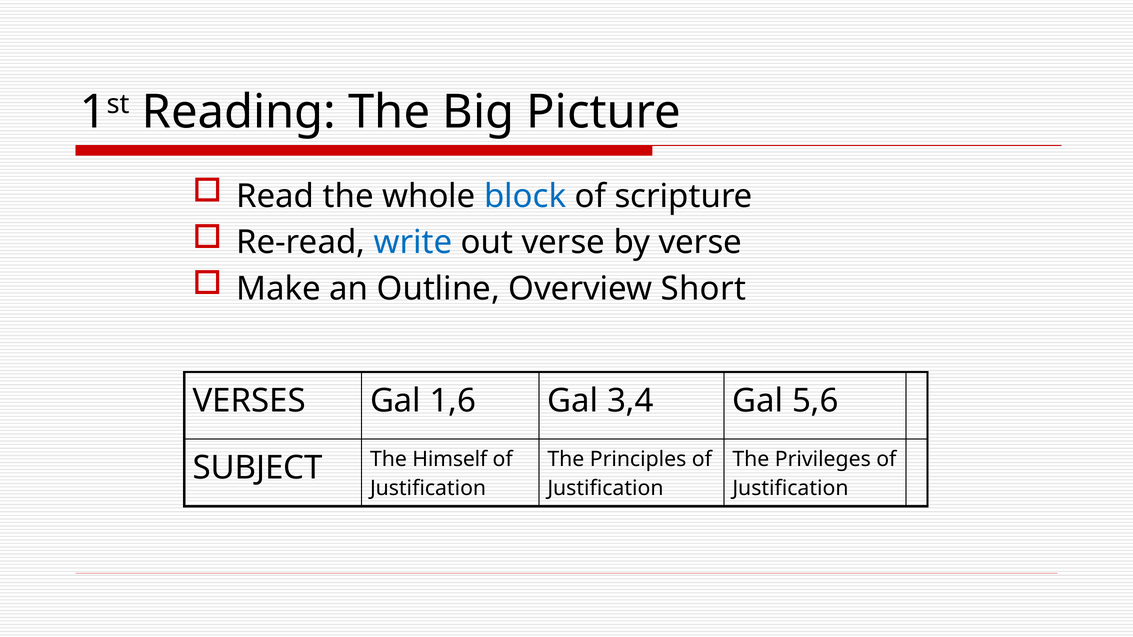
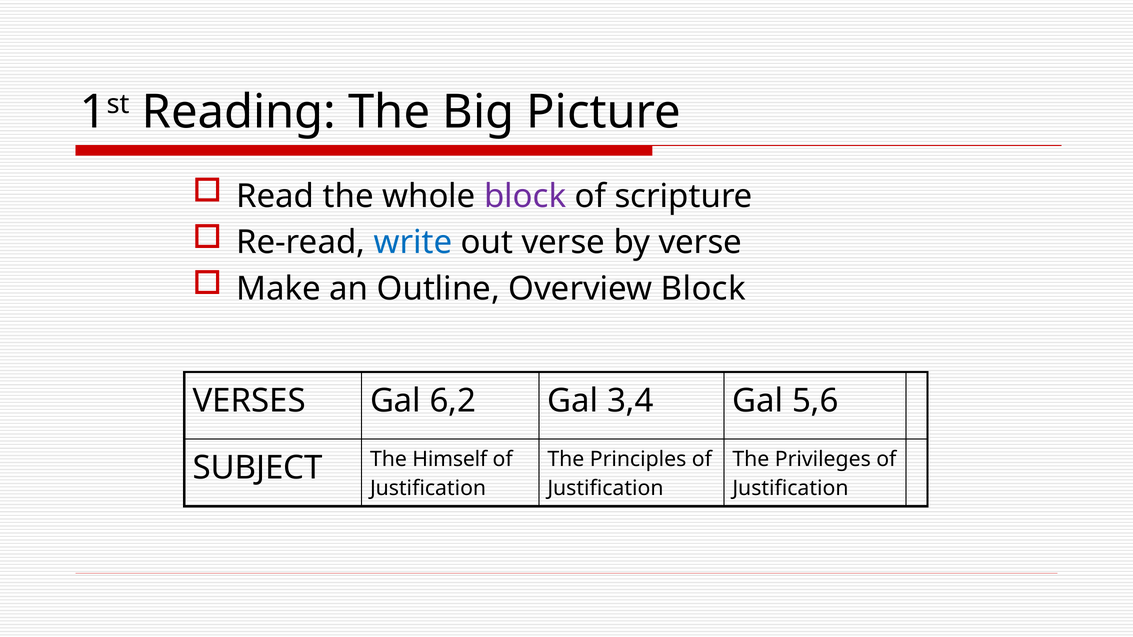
block colour: blue -> purple (525, 196)
Overview Short: Short -> Block (703, 289)
1,6: 1,6 -> 6,2 (453, 401)
